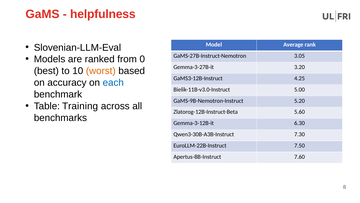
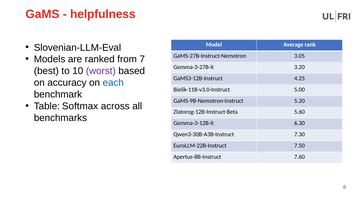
0: 0 -> 7 (142, 59)
worst colour: orange -> purple (101, 71)
Training: Training -> Softmax (80, 106)
